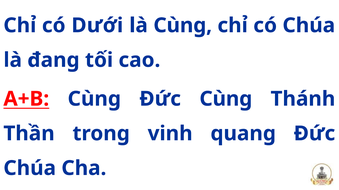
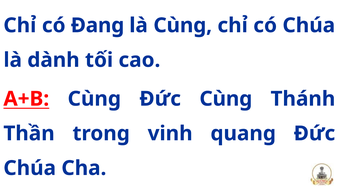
Dưới: Dưới -> Đang (98, 26)
đang: đang -> dành (53, 60)
